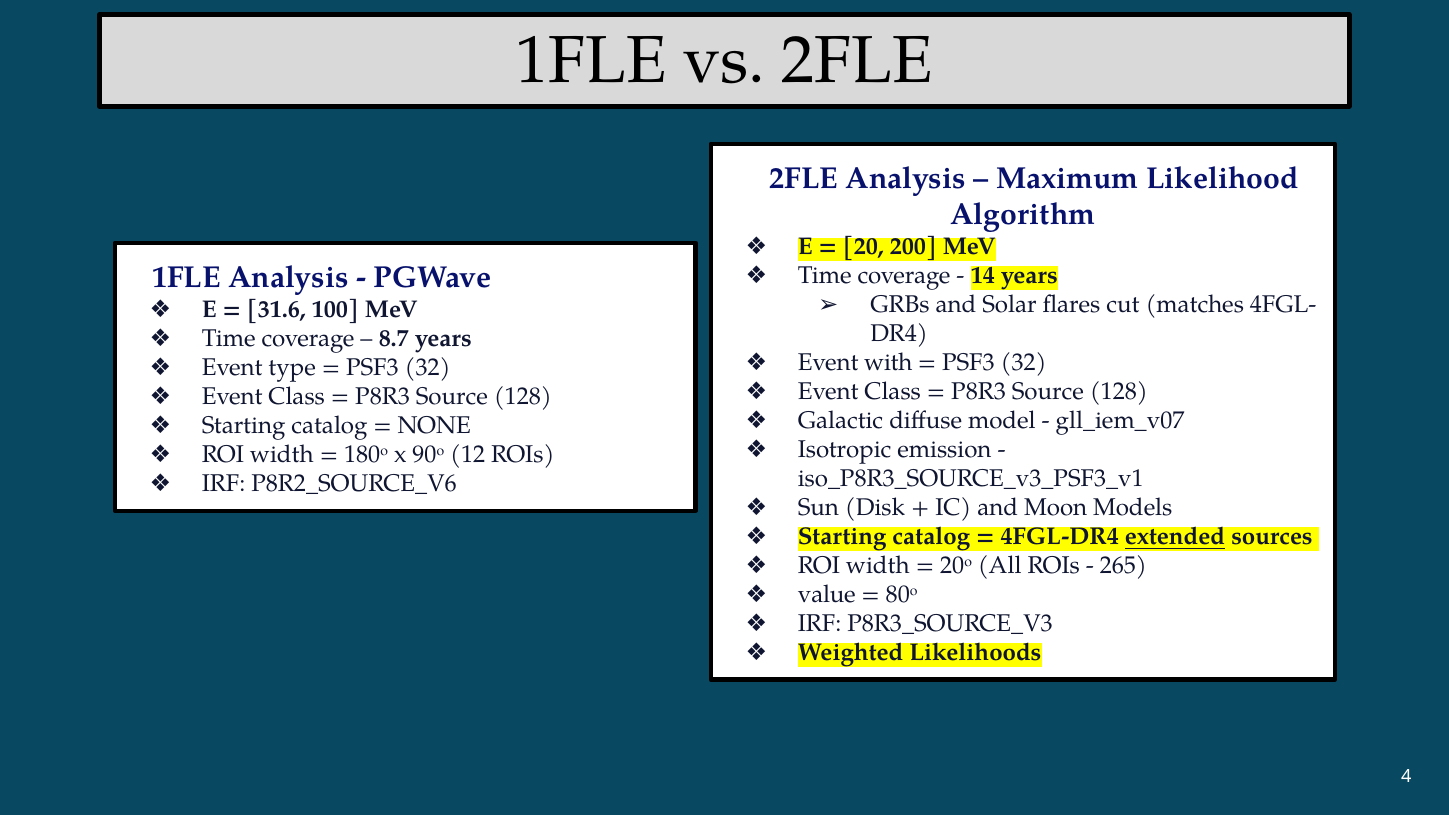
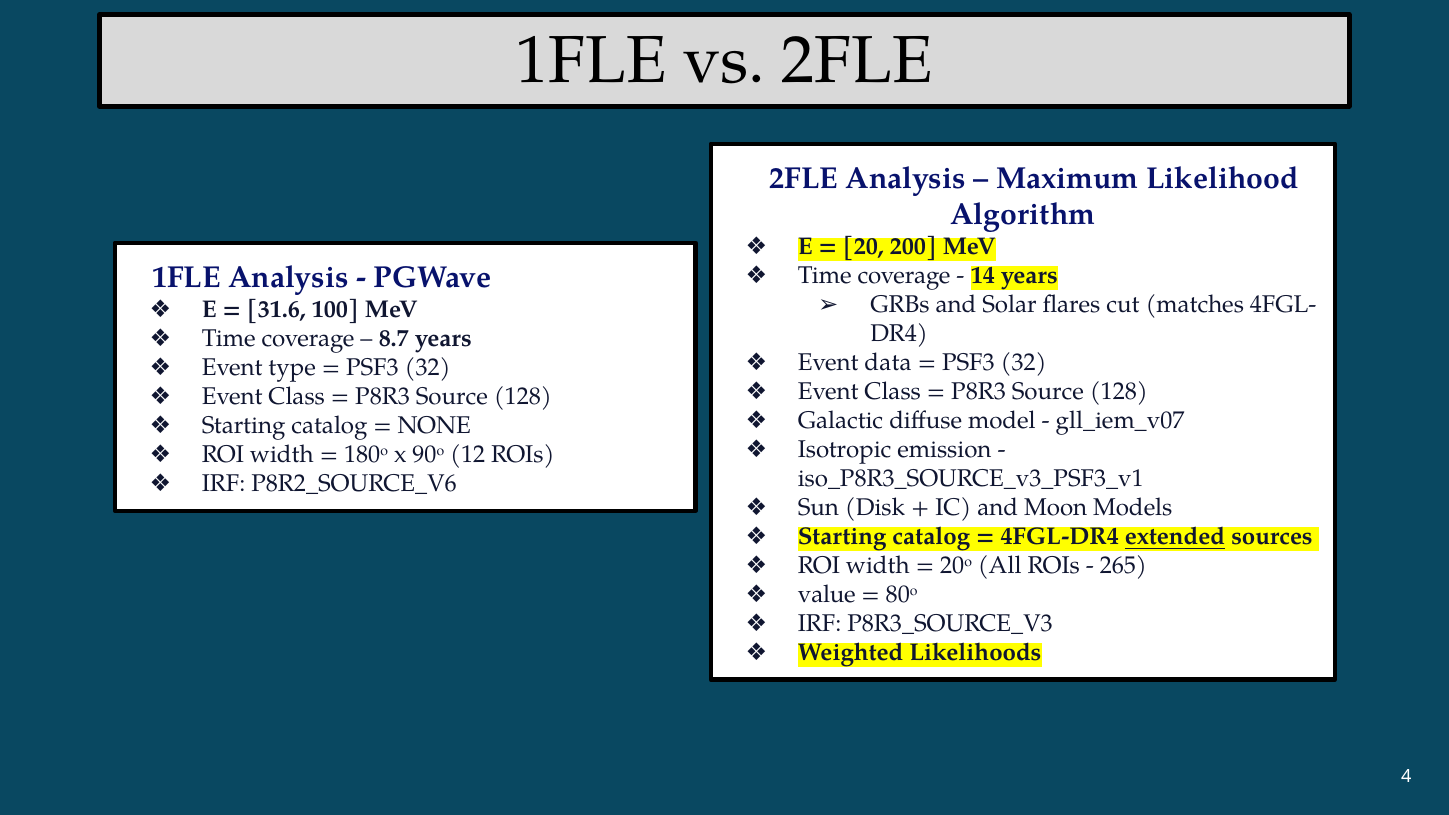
with: with -> data (888, 363)
